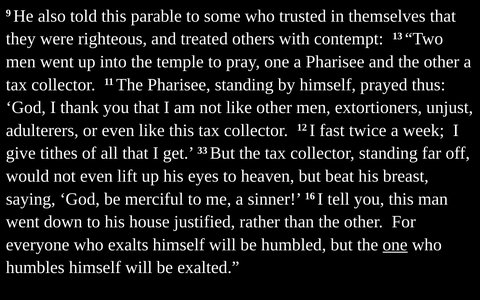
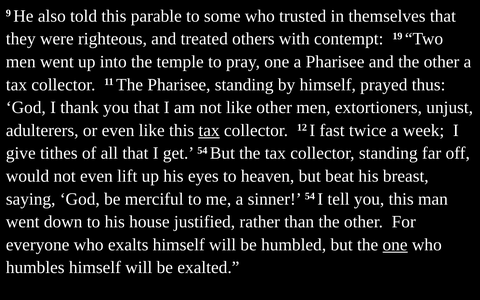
13: 13 -> 19 (397, 36)
tax underline: none -> present (209, 130)
get 33: 33 -> 54 (202, 150)
sinner 16: 16 -> 54 (310, 196)
